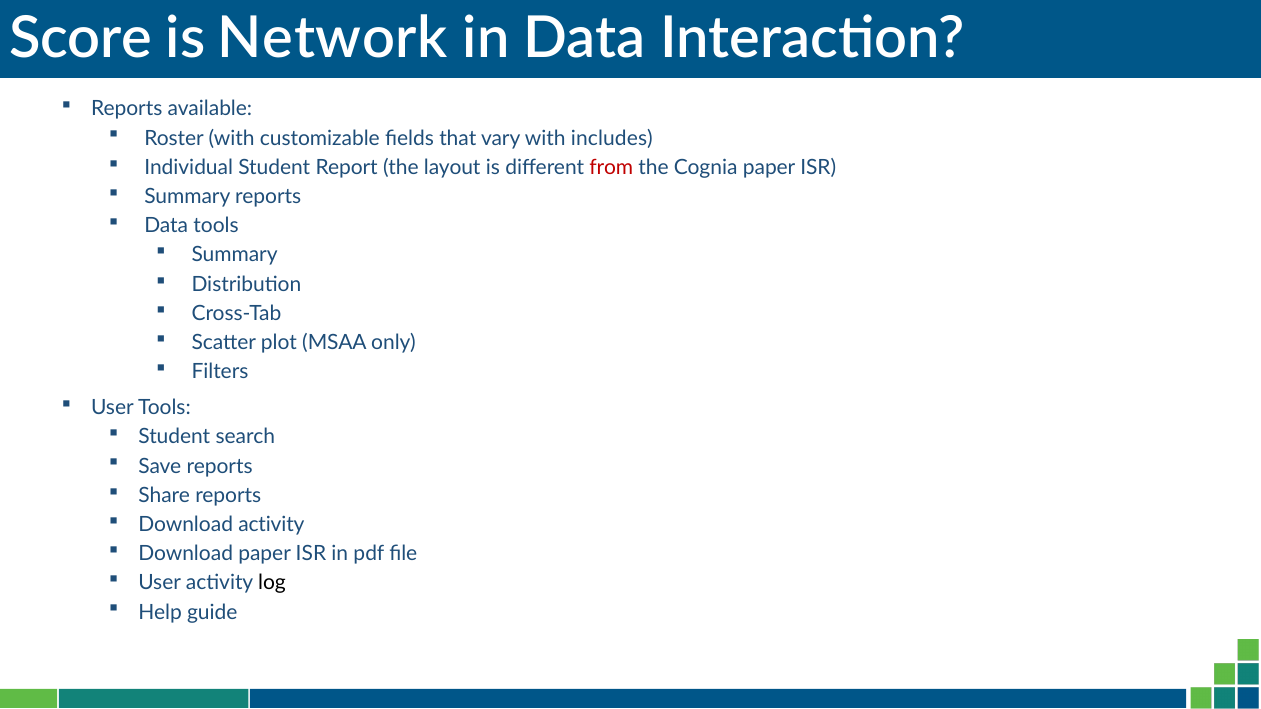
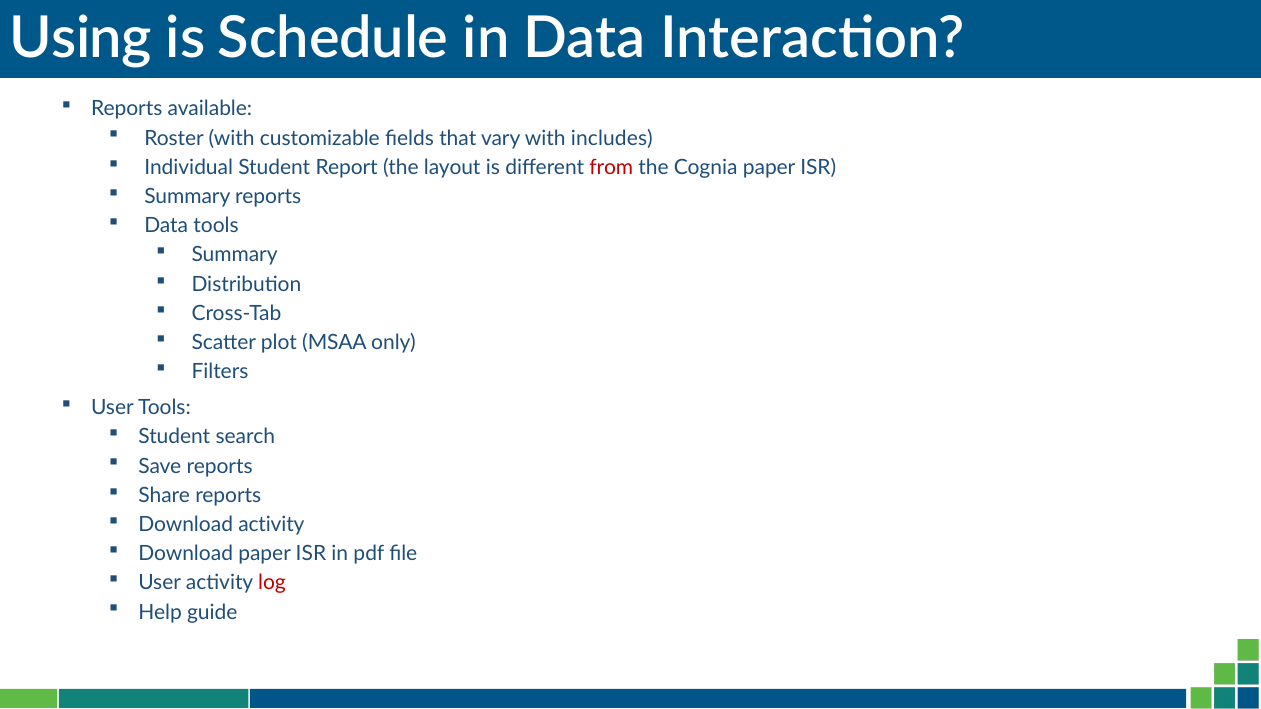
Score: Score -> Using (81, 39)
Network: Network -> Schedule (333, 39)
log colour: black -> red (272, 583)
